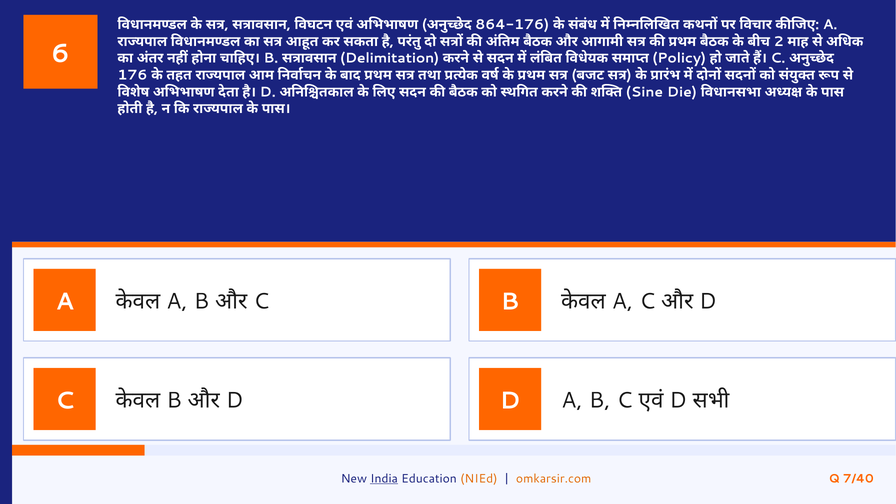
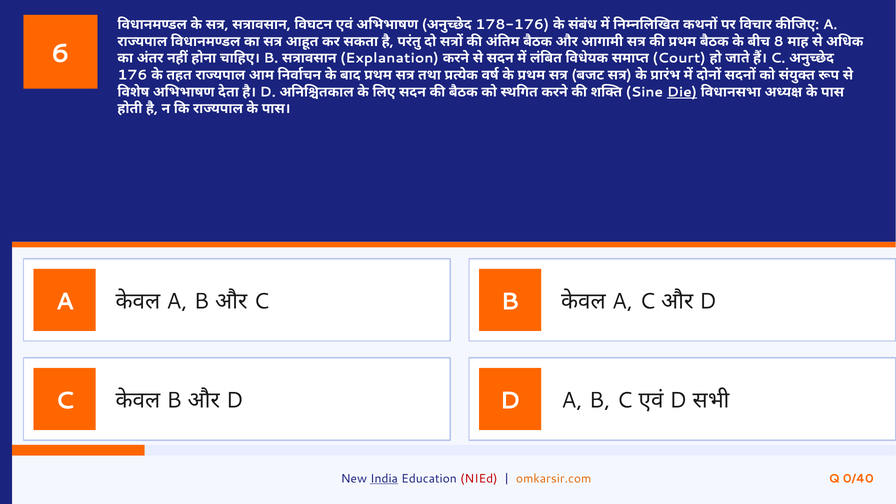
864-176: 864-176 -> 178-176 (512, 25)
2: 2 -> 8 (779, 42)
Delimitation: Delimitation -> Explanation (389, 58)
Policy: Policy -> Court (679, 58)
Die underline: none -> present (682, 92)
NIEd colour: orange -> red (479, 479)
7/40: 7/40 -> 0/40 (858, 479)
